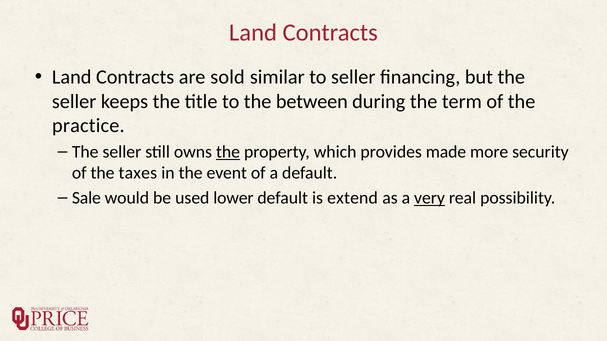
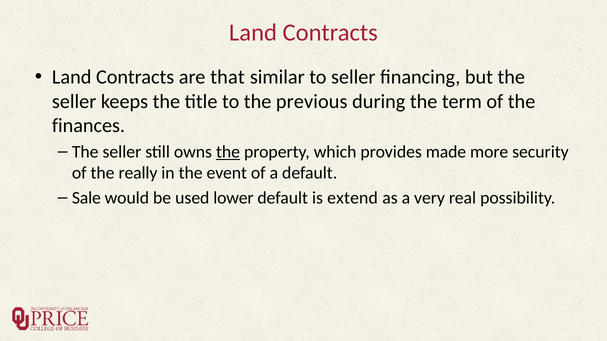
sold: sold -> that (228, 77)
between: between -> previous (312, 102)
practice: practice -> finances (89, 126)
taxes: taxes -> really (138, 173)
very underline: present -> none (430, 198)
